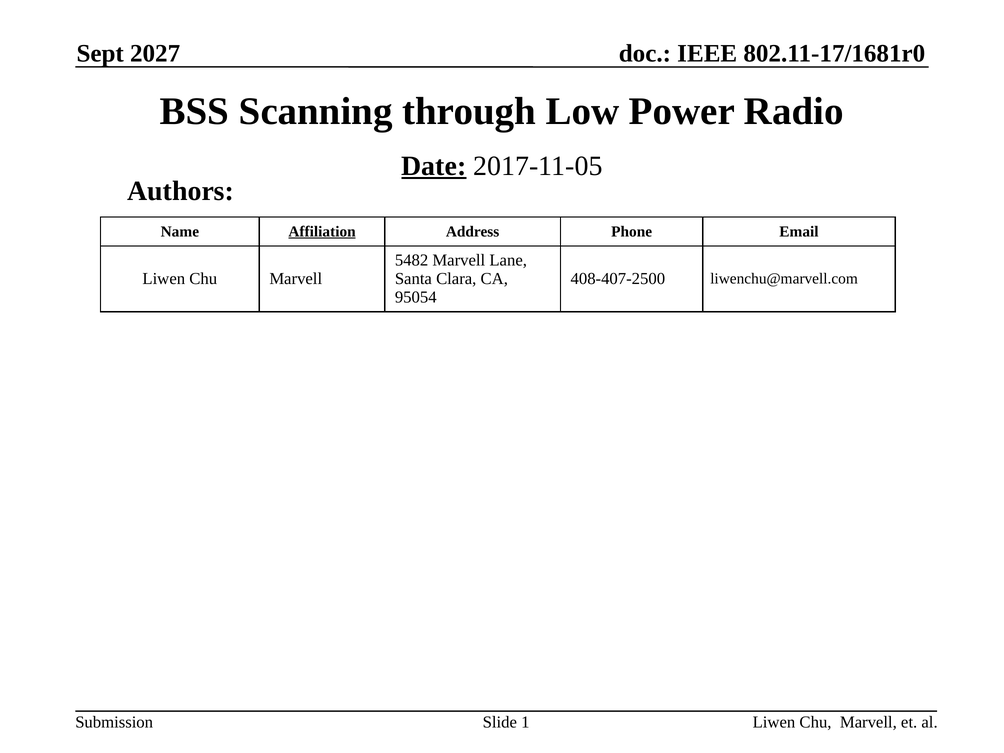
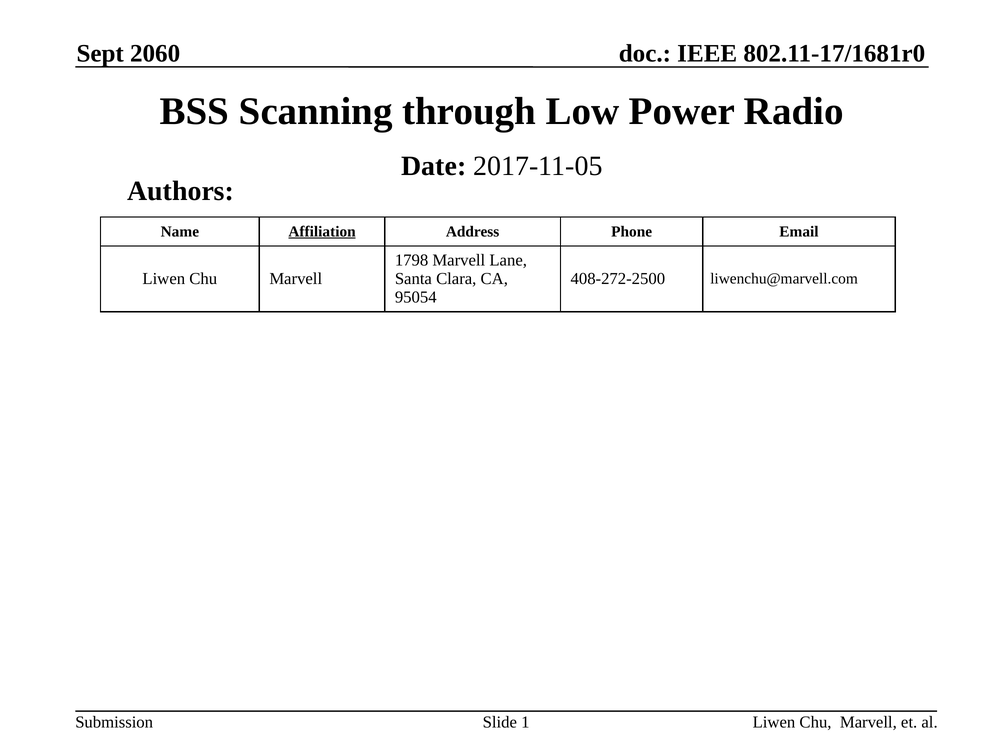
2027: 2027 -> 2060 (155, 54)
Date underline: present -> none (434, 166)
5482: 5482 -> 1798 (412, 260)
408-407-2500: 408-407-2500 -> 408-272-2500 (618, 279)
